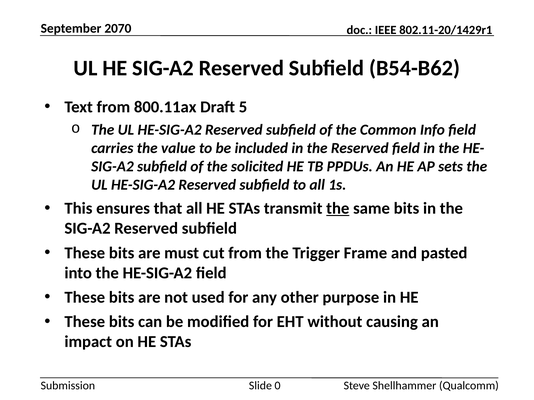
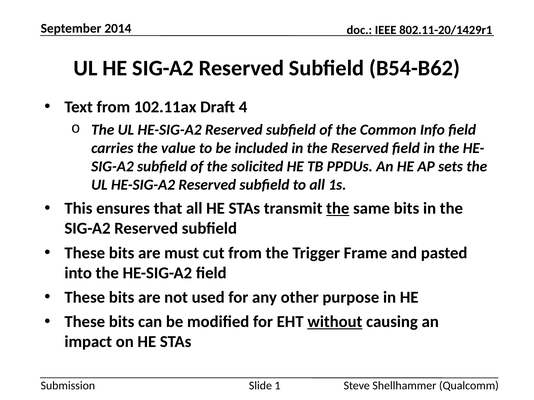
2070: 2070 -> 2014 (118, 28)
800.11ax: 800.11ax -> 102.11ax (165, 107)
5: 5 -> 4 (243, 107)
without underline: none -> present (335, 322)
0: 0 -> 1 (278, 386)
